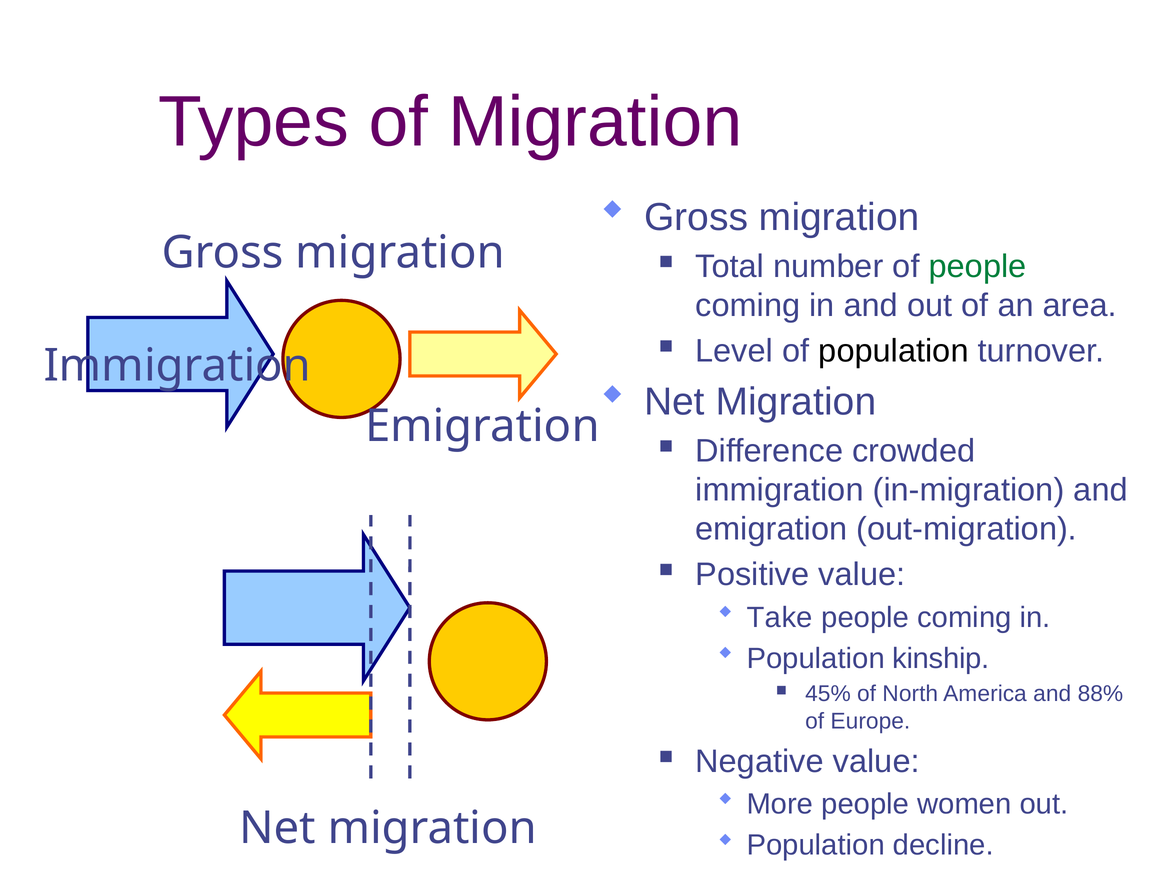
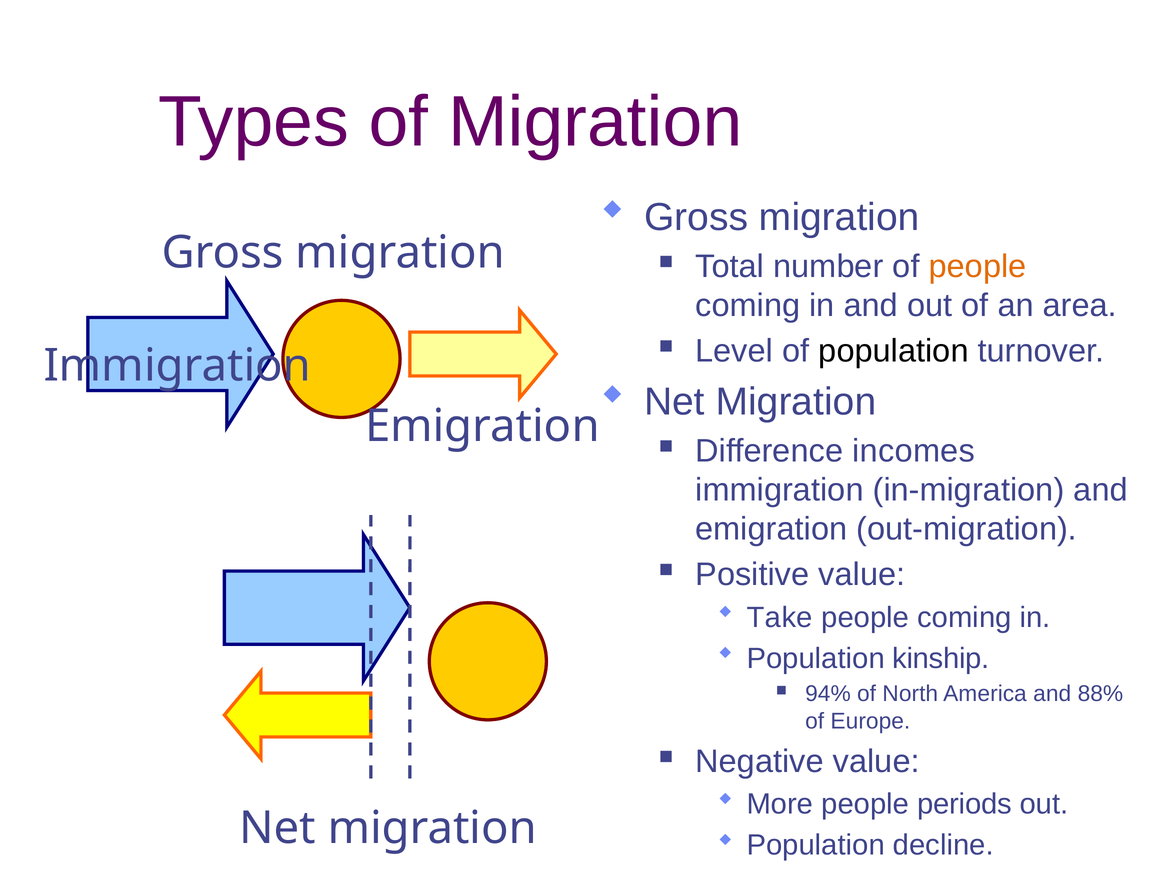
people colour: green -> orange (978, 266)
crowded: crowded -> incomes (914, 451)
45%: 45% -> 94% (828, 694)
women: women -> periods (964, 804)
